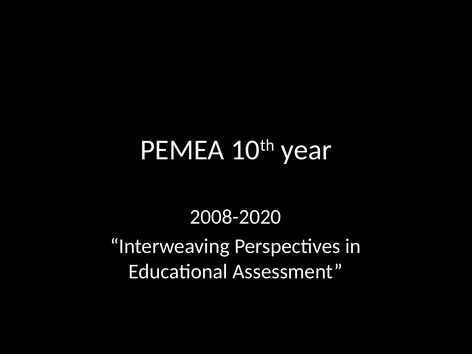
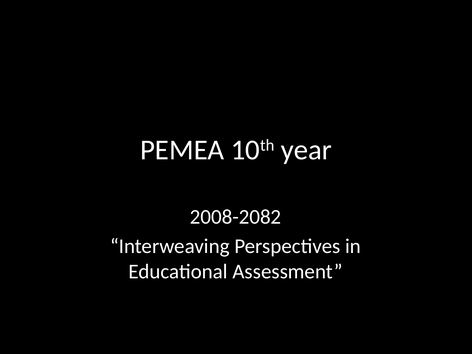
2008-2020: 2008-2020 -> 2008-2082 (236, 217)
